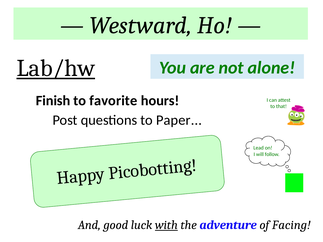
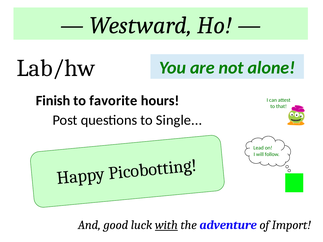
Lab/hw underline: present -> none (56, 68)
Paper: Paper -> Single (179, 120)
Facing: Facing -> Import (291, 225)
